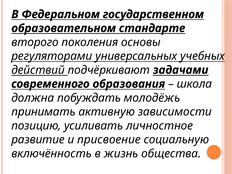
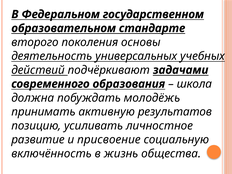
регуляторами: регуляторами -> деятельность (52, 56)
зависимости: зависимости -> результатов (175, 112)
